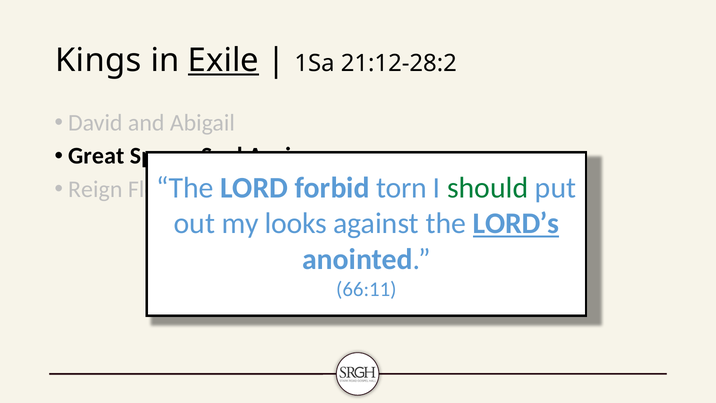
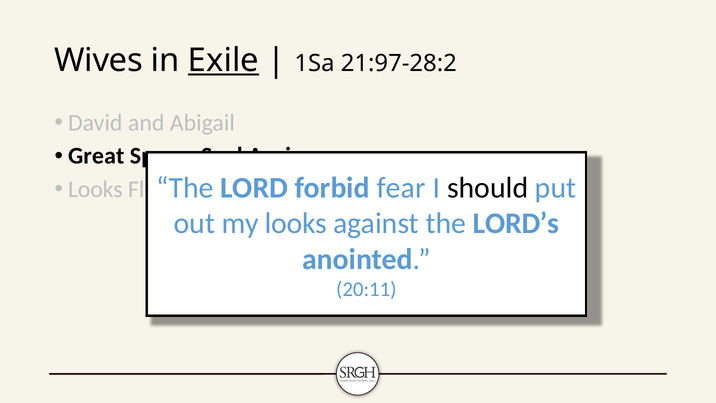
Kings: Kings -> Wives (99, 60)
21:12-28:2: 21:12-28:2 -> 21:97-28:2 (399, 63)
torn: torn -> fear (401, 188)
should colour: green -> black (488, 188)
Reign: Reign -> Looks (95, 189)
LORD’s underline: present -> none (516, 223)
66:11: 66:11 -> 20:11 (366, 289)
